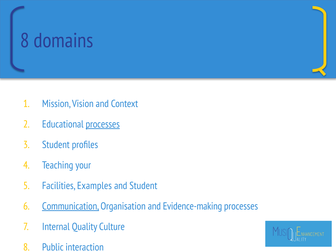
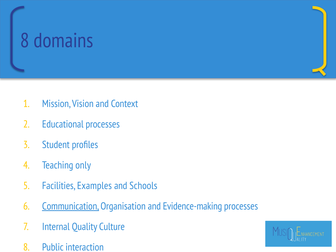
processes underline: present -> none (103, 124)
your: your -> only (83, 165)
and Student: Student -> Schools (143, 186)
